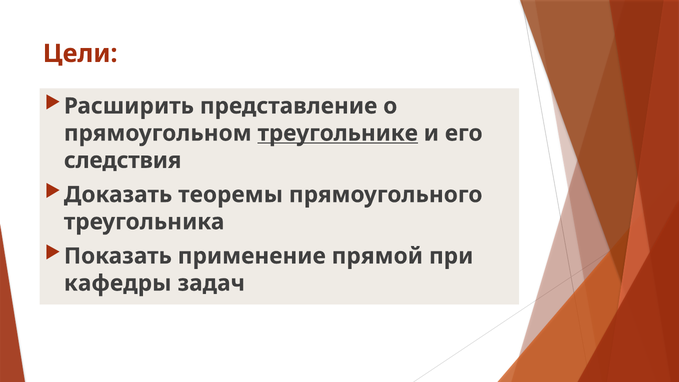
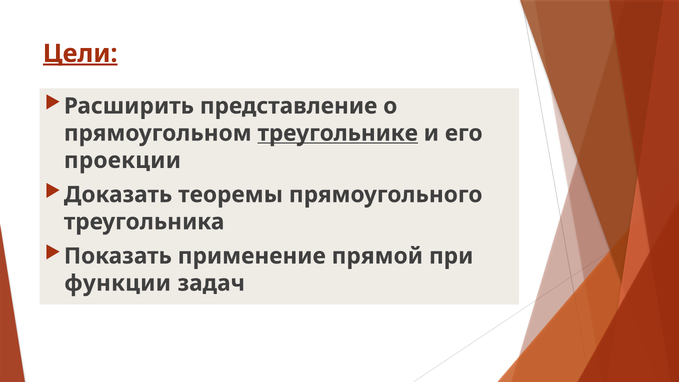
Цели underline: none -> present (80, 54)
следствия: следствия -> проекции (122, 160)
кафедры: кафедры -> функции (118, 283)
